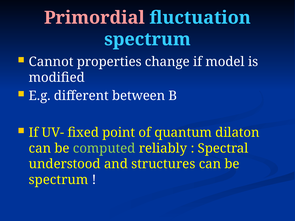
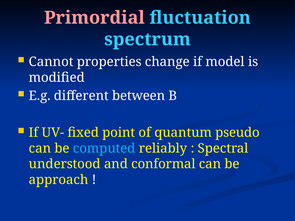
dilaton: dilaton -> pseudo (238, 133)
computed colour: light green -> light blue (104, 148)
structures: structures -> conformal (163, 164)
spectrum: spectrum -> approach (59, 180)
